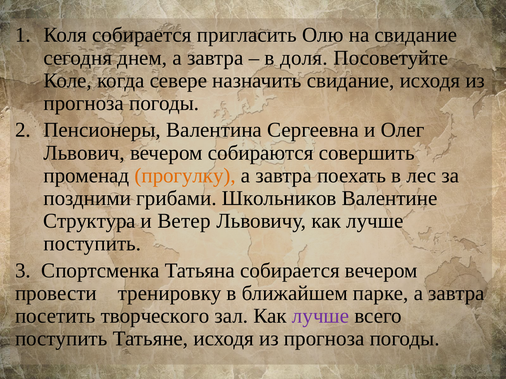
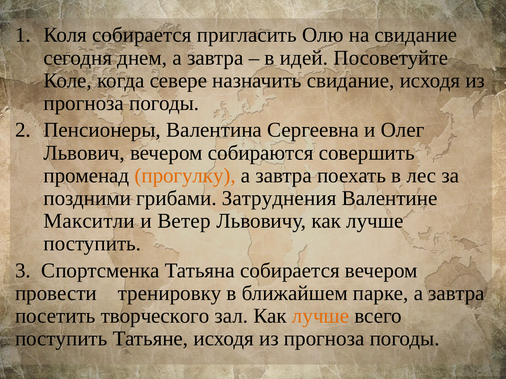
доля: доля -> идей (304, 58)
Школьников: Школьников -> Затруднения (279, 198)
Структура: Структура -> Макситли (89, 221)
лучше colour: purple -> orange (321, 316)
